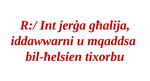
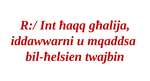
jerġa: jerġa -> ħaqq (72, 25)
tixorbu: tixorbu -> twajbin (105, 56)
